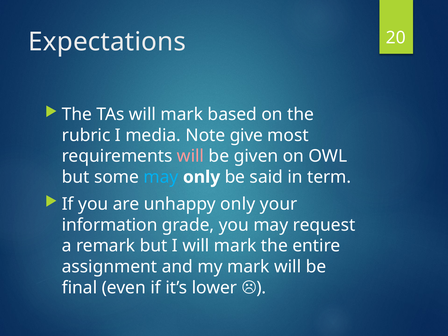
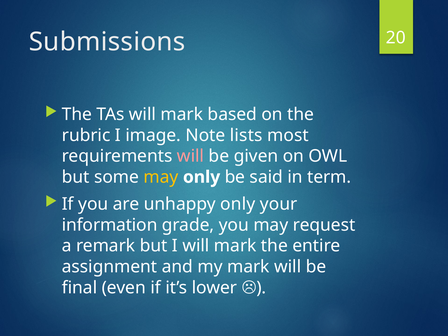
Expectations: Expectations -> Submissions (107, 42)
media: media -> image (153, 135)
give: give -> lists (246, 135)
may colour: light blue -> yellow (161, 177)
